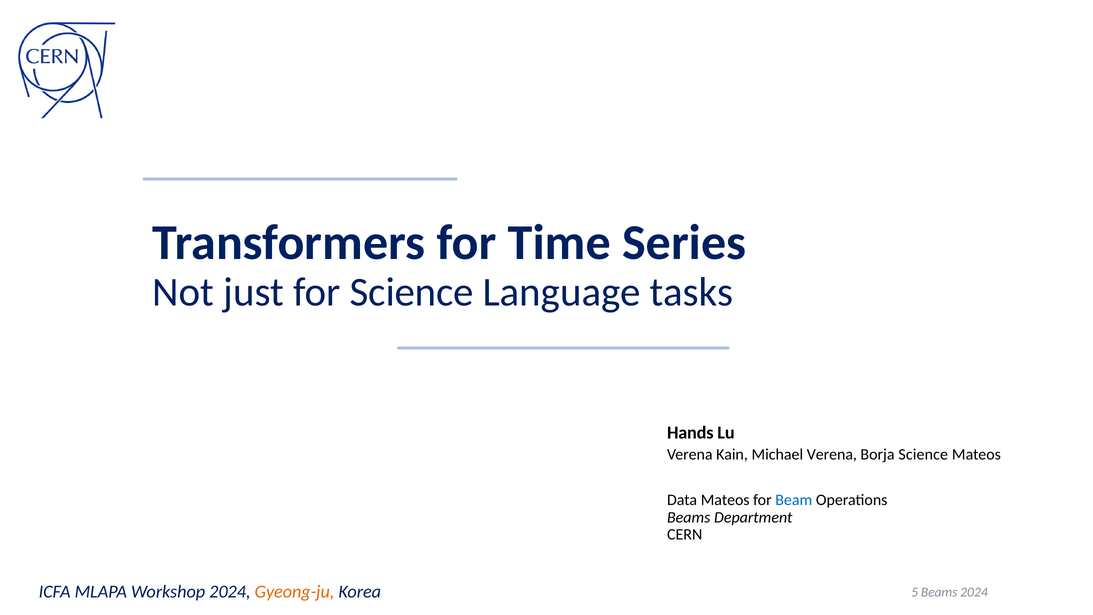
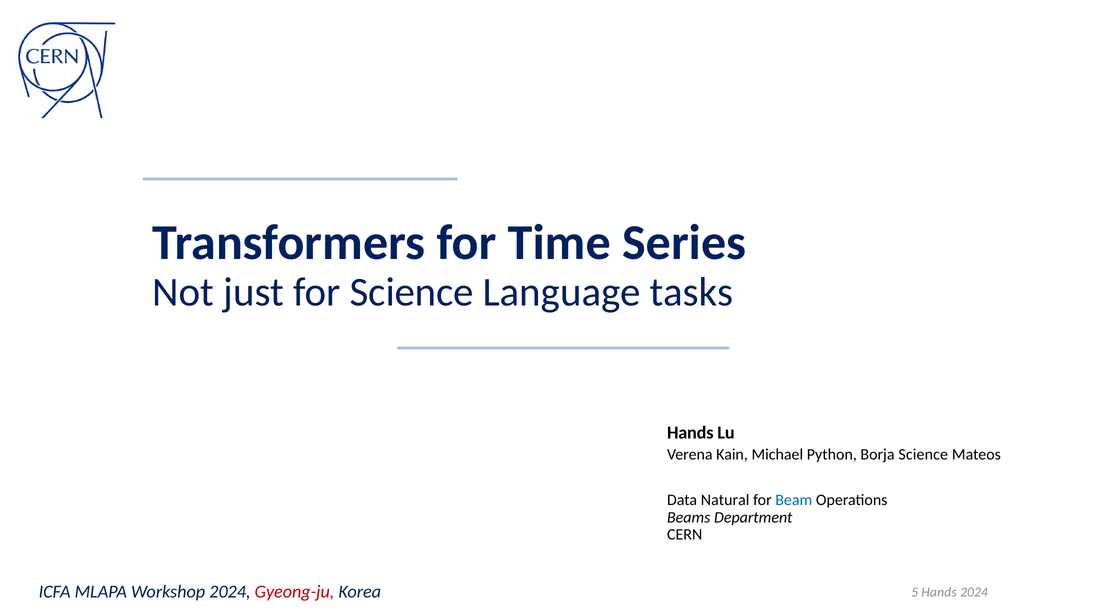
Michael Verena: Verena -> Python (832, 454)
Data Mateos: Mateos -> Natural (725, 500)
Gyeong-ju colour: orange -> red (294, 591)
5 Beams: Beams -> Hands (939, 592)
